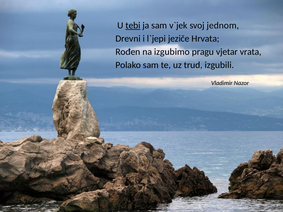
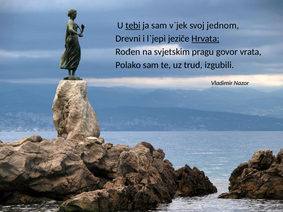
Hrvata underline: none -> present (206, 39)
izgubimo: izgubimo -> svjetskim (172, 52)
vjetar: vjetar -> govor (227, 52)
